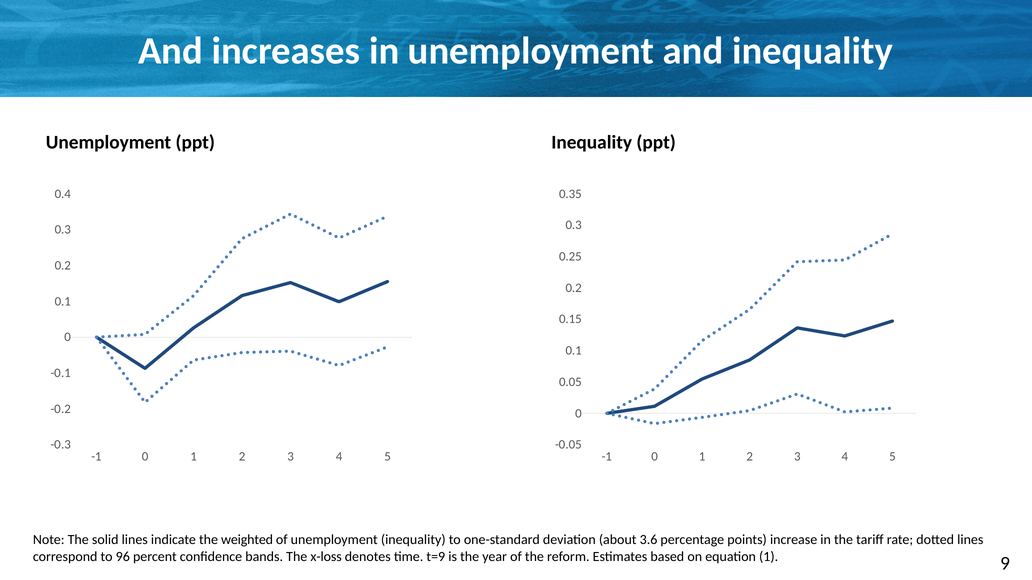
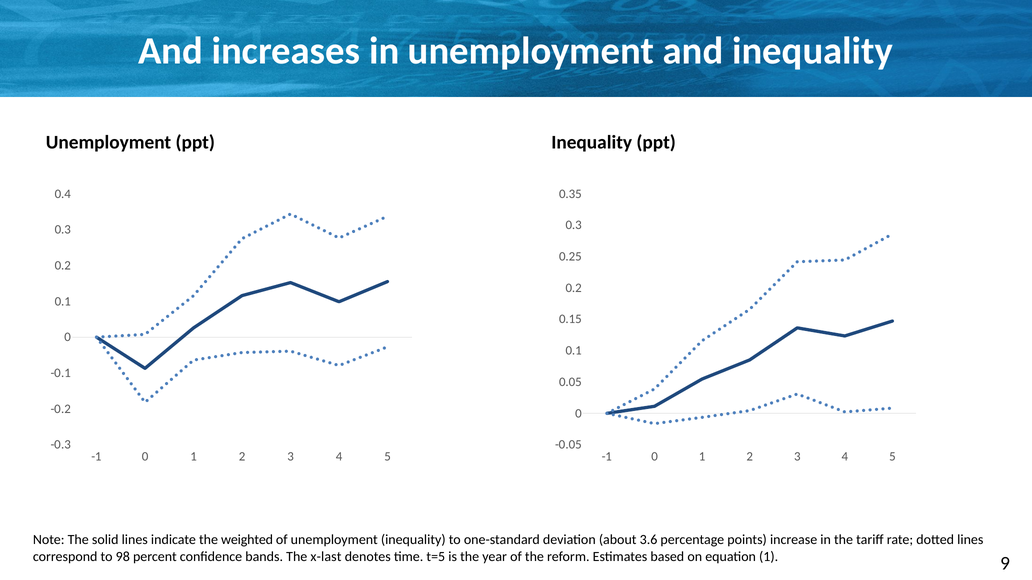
96: 96 -> 98 (123, 557)
x-loss: x-loss -> x-last (326, 557)
t=9: t=9 -> t=5 (436, 557)
